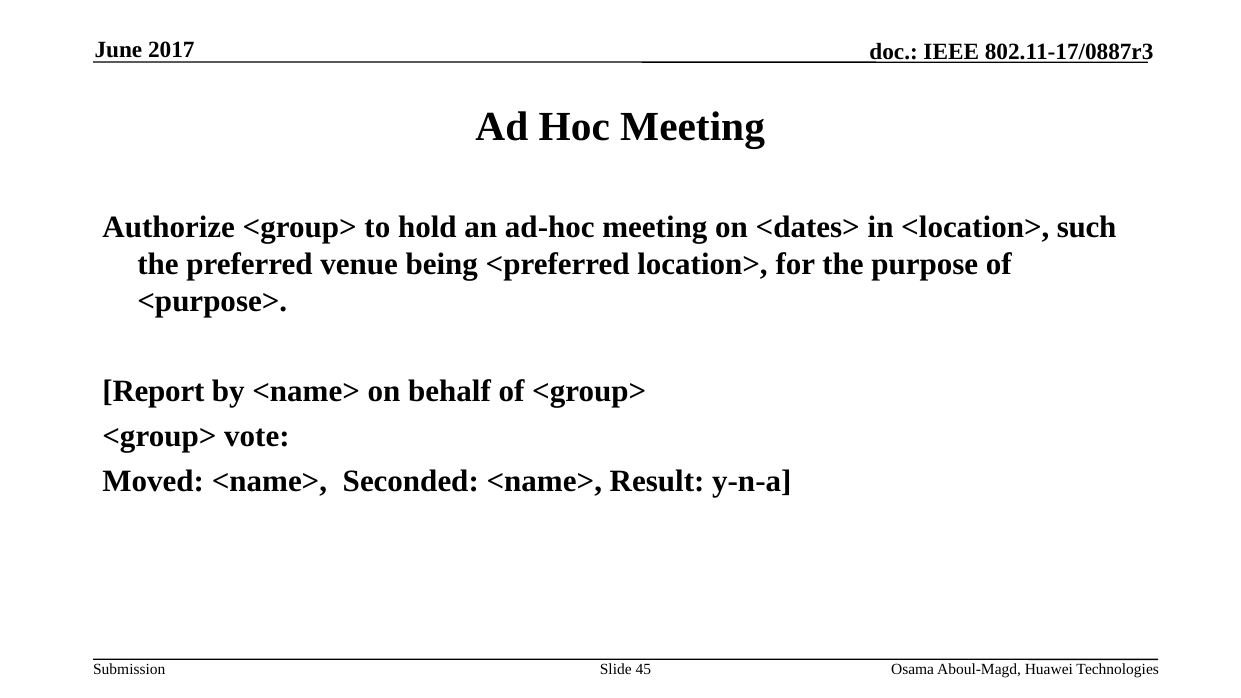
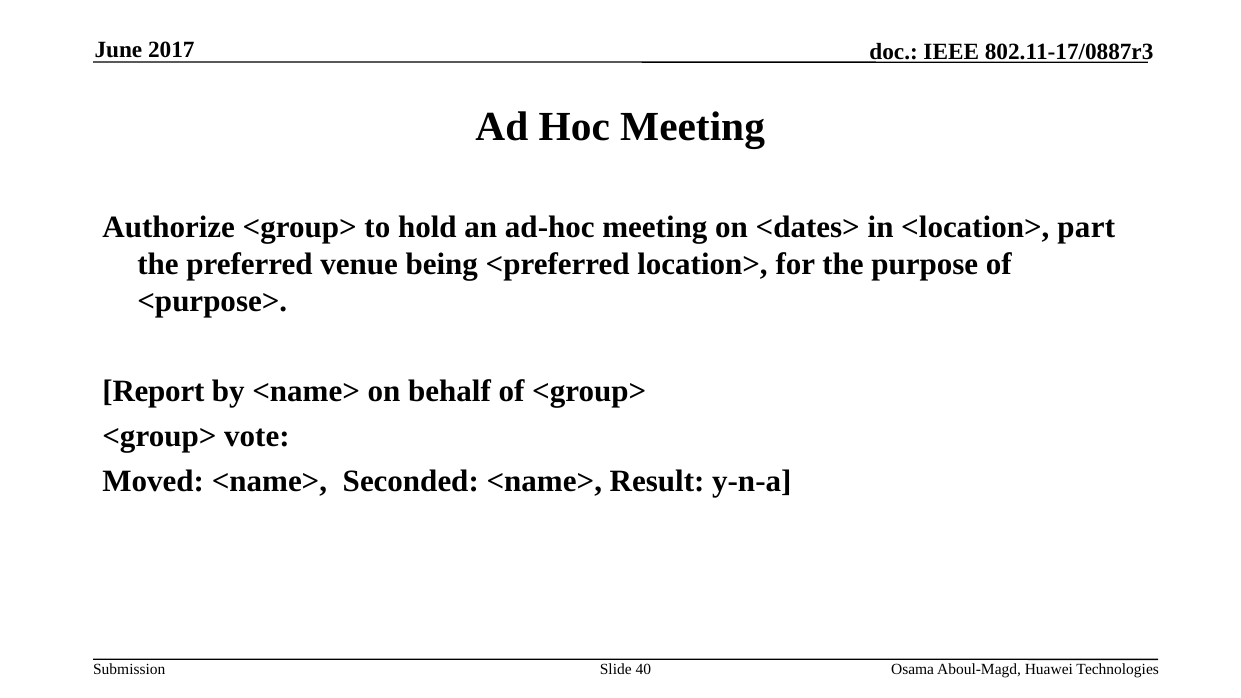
such: such -> part (1086, 227)
45: 45 -> 40 (643, 669)
